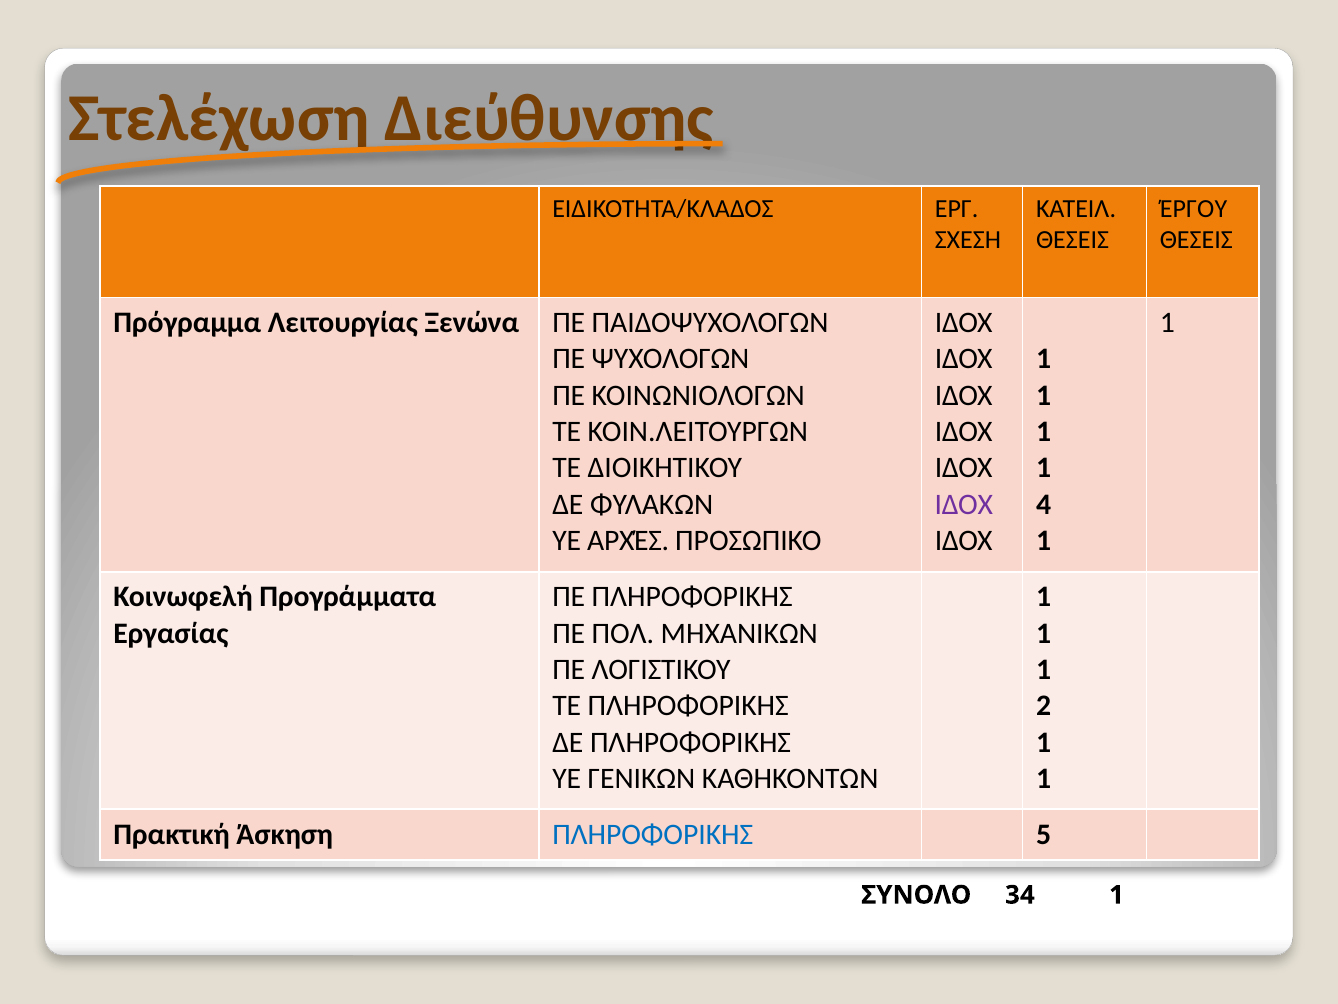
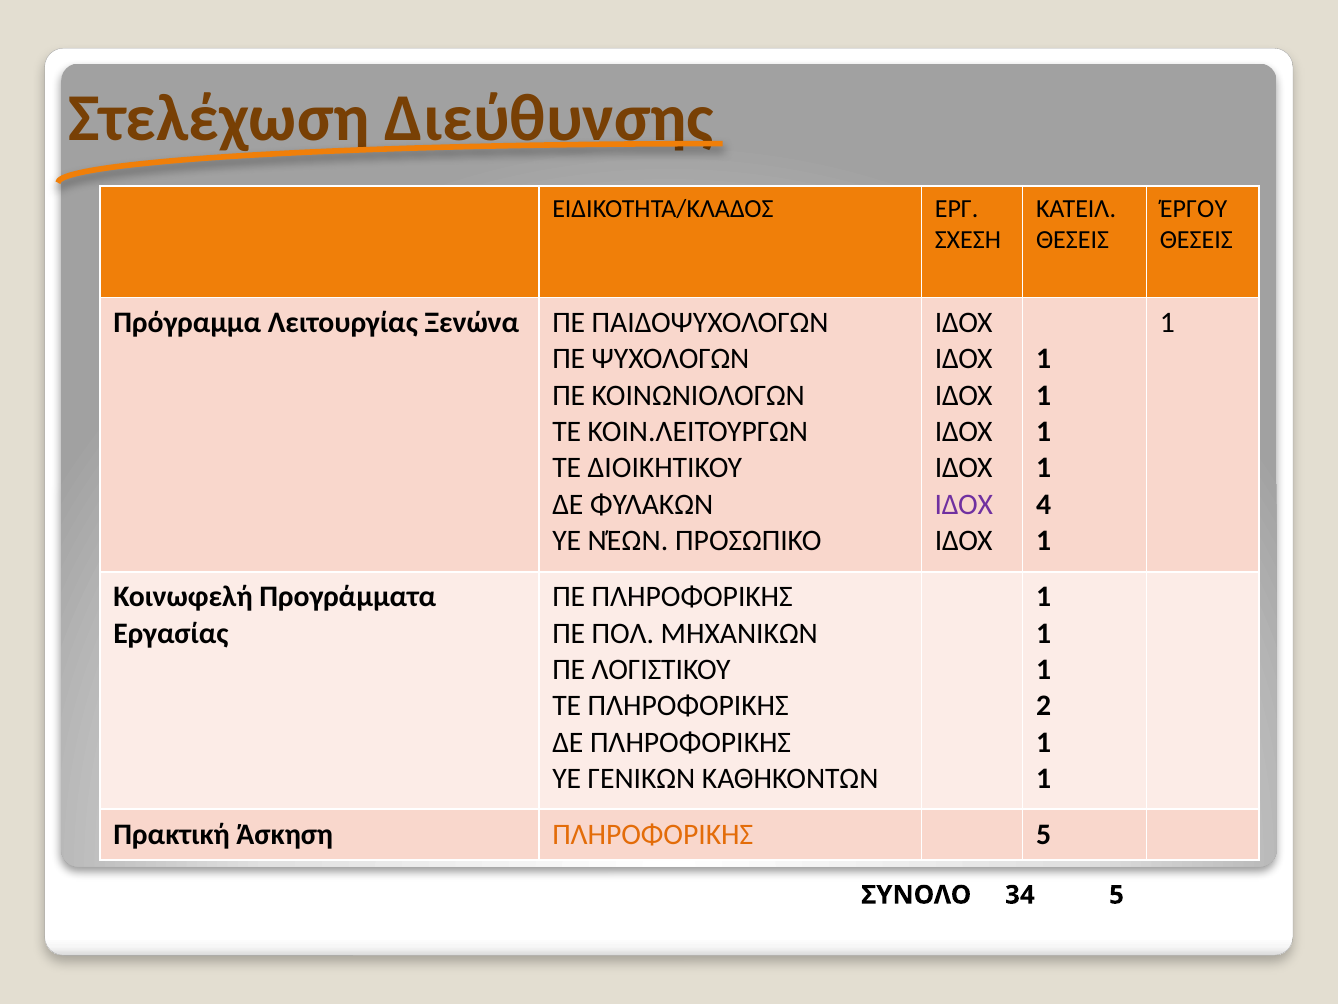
ΑΡΧΈΣ: ΑΡΧΈΣ -> ΝΈΩΝ (628, 541)
ΠΛΗΡΟΦΟΡΙΚΗΣ colour: blue -> orange (653, 834)
34 1: 1 -> 5 (1117, 895)
